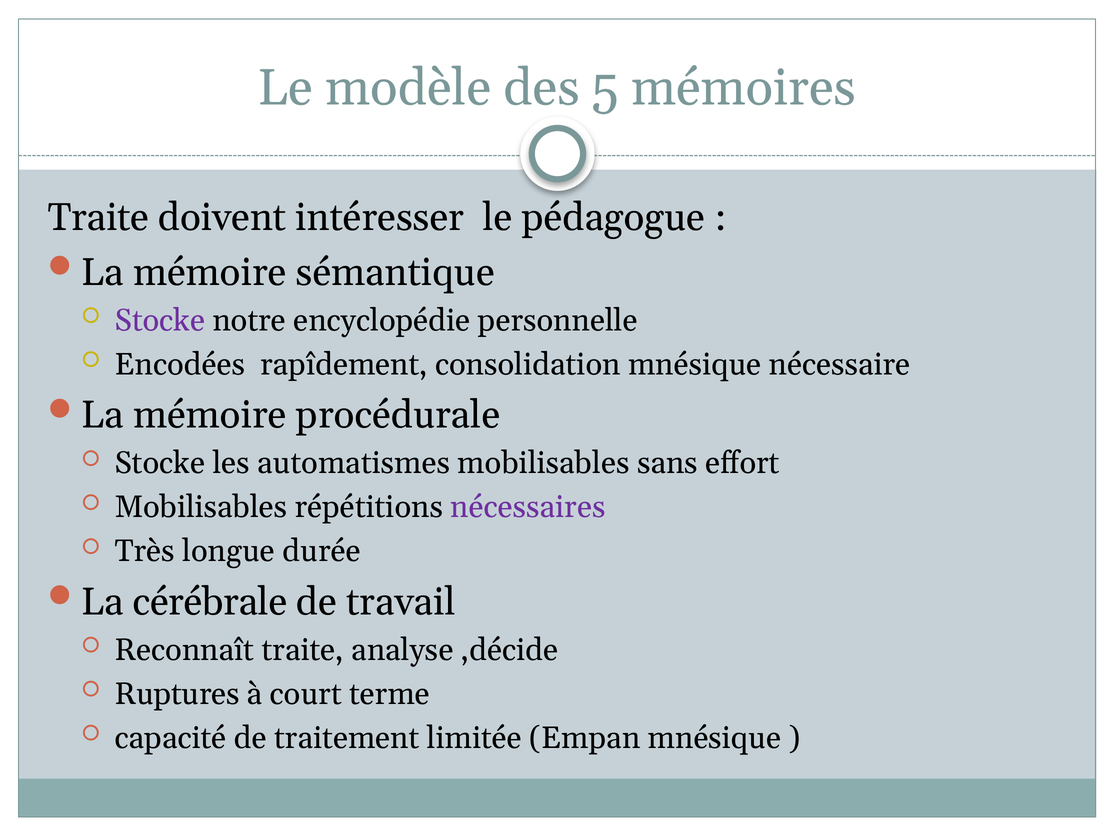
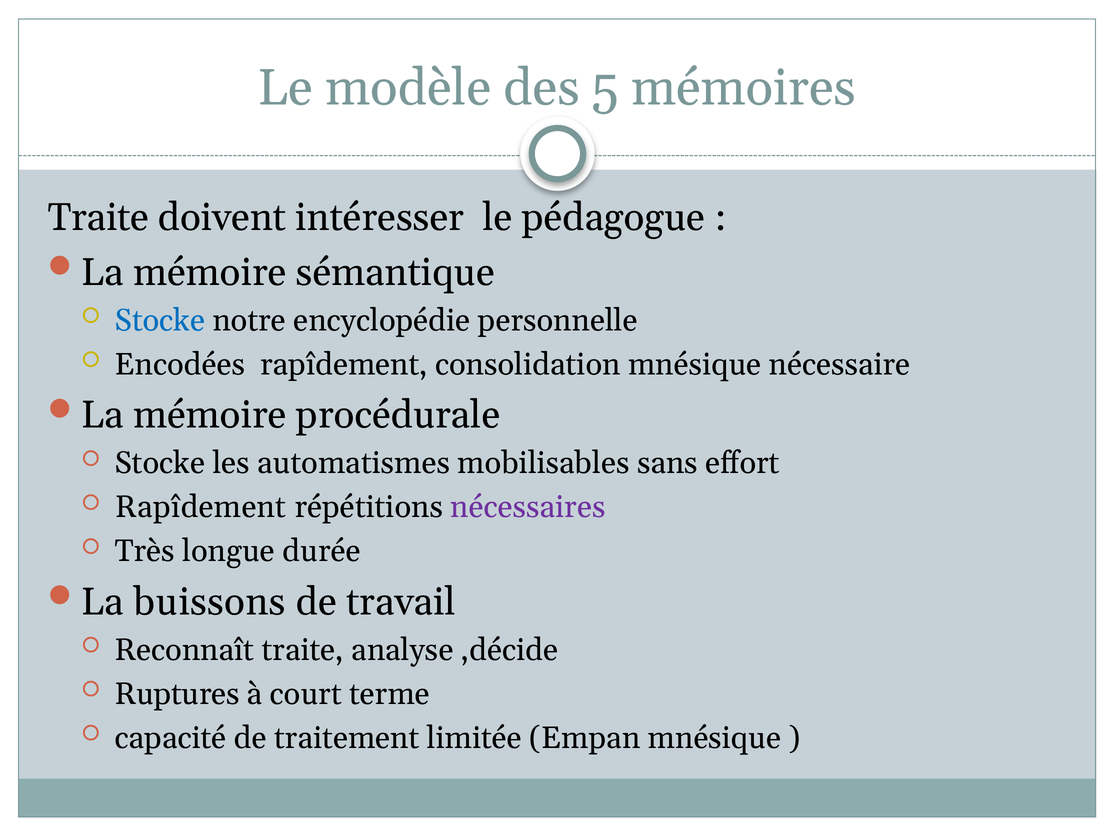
Stocke colour: purple -> blue (160, 321)
Mobilisables: Mobilisables -> Rapîdement (201, 507)
cérébrale: cérébrale -> buissons (210, 602)
